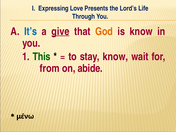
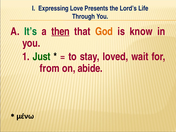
It’s colour: blue -> green (31, 32)
give: give -> then (60, 32)
This: This -> Just (42, 57)
stay know: know -> loved (115, 57)
